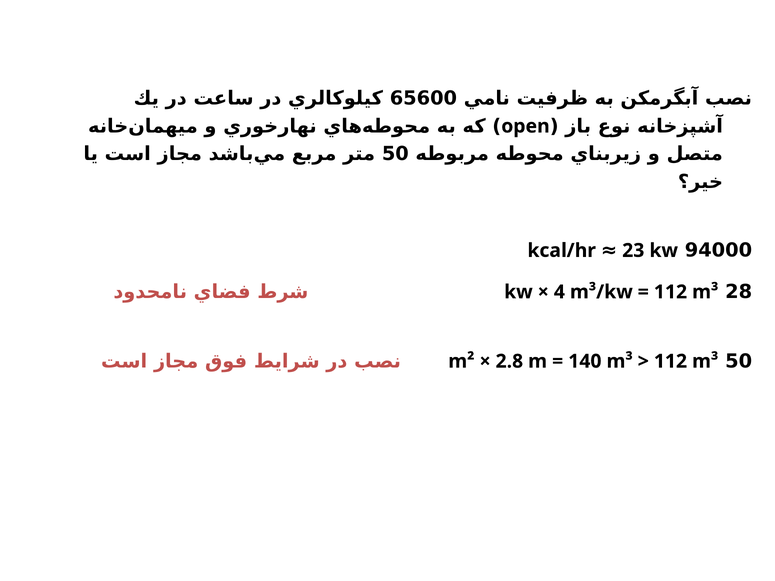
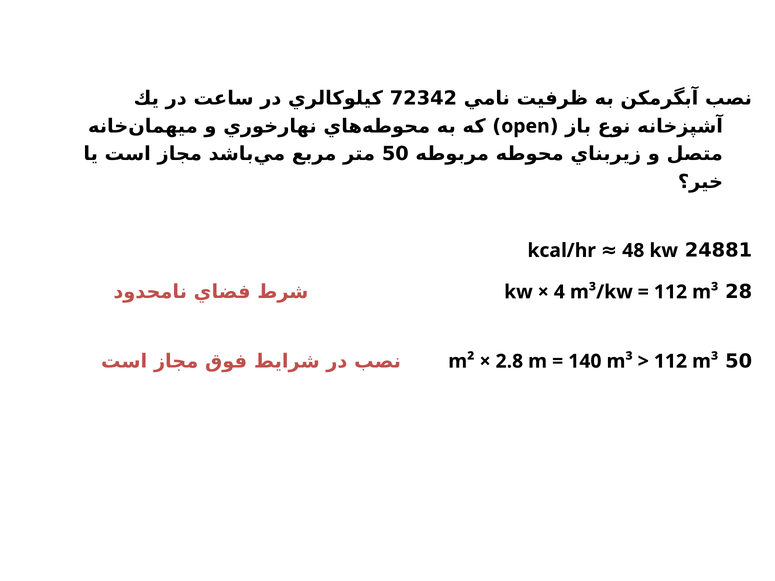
65600: 65600 -> 72342 (423, 98)
94000: 94000 -> 24881 (718, 251)
23: 23 -> 48 (633, 251)
